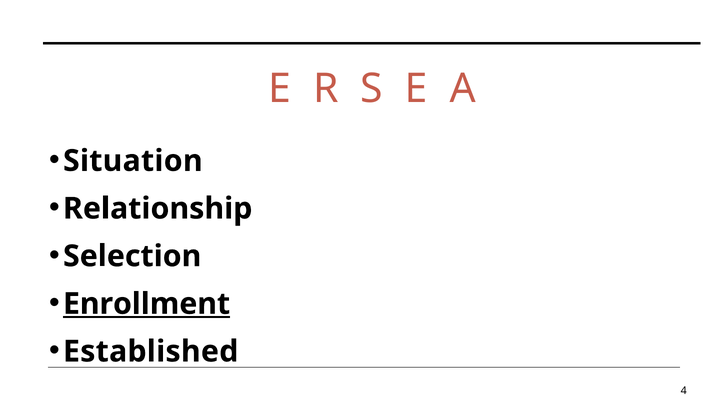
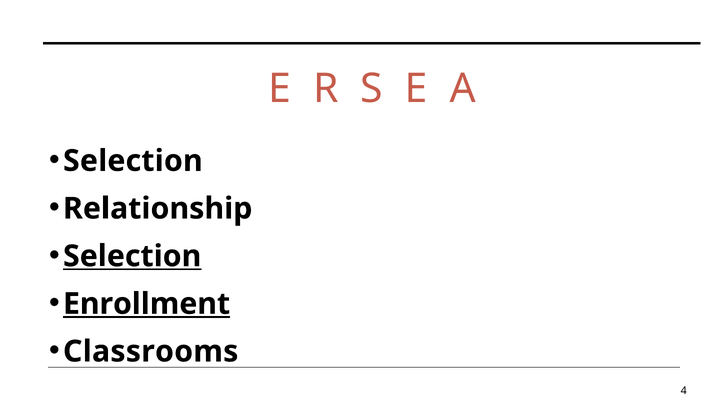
Situation: Situation -> Selection (133, 161)
Selection underline: none -> present (132, 256)
Established: Established -> Classrooms (151, 351)
